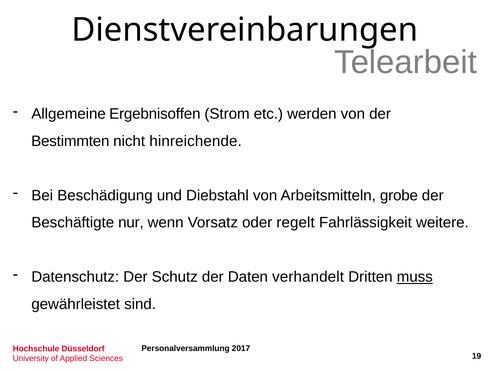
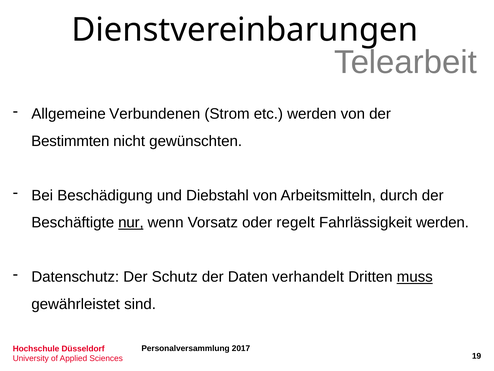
Ergebnisoffen: Ergebnisoffen -> Verbundenen (155, 114)
hinreichende: hinreichende -> gewünschten (196, 141)
grobe: grobe -> durch (399, 195)
nur underline: none -> present (131, 222)
Fahrlässigkeit weitere: weitere -> werden (442, 222)
